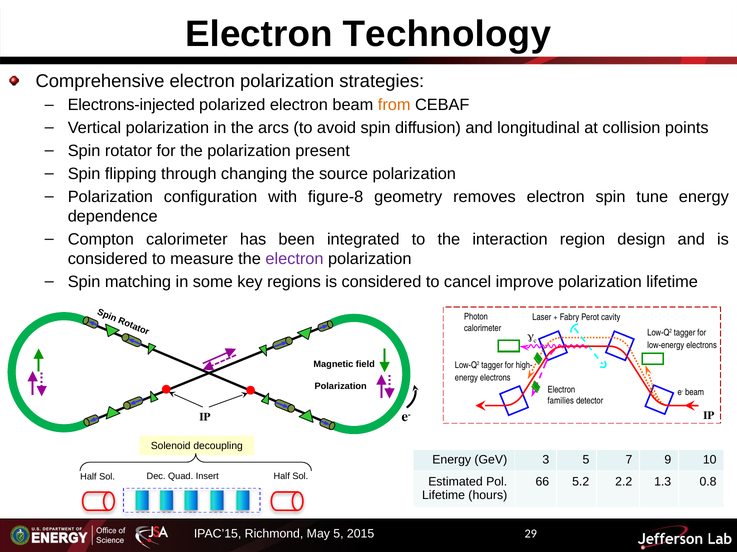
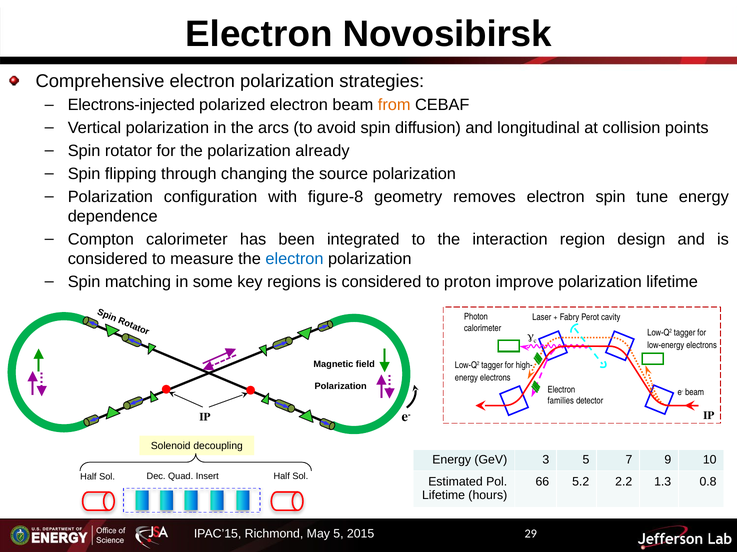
Technology: Technology -> Novosibirsk (447, 34)
present: present -> already (322, 151)
electron colour: purple -> blue (294, 259)
cancel: cancel -> proton (468, 282)
